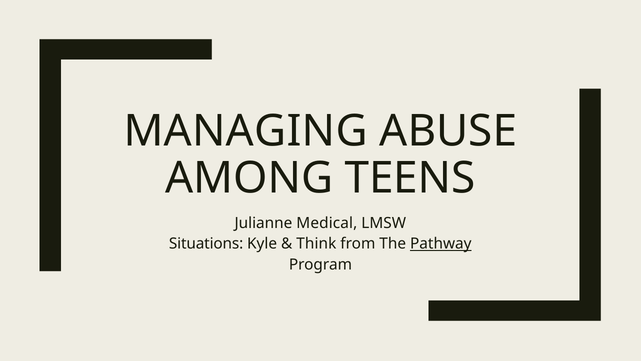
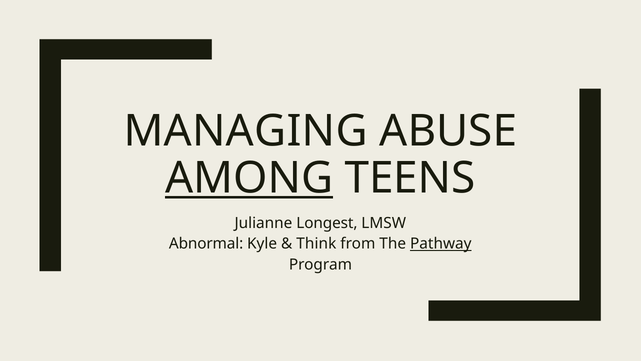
AMONG underline: none -> present (249, 178)
Medical: Medical -> Longest (327, 223)
Situations: Situations -> Abnormal (206, 244)
